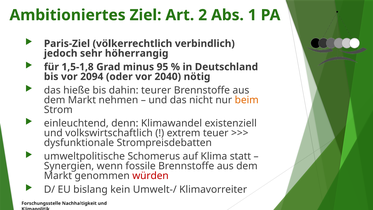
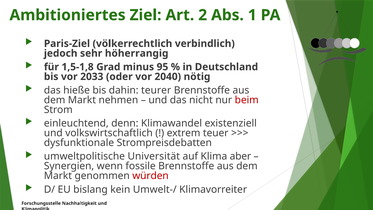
2094: 2094 -> 2033 (92, 77)
beim colour: orange -> red (247, 100)
Schomerus: Schomerus -> Universität (154, 156)
statt: statt -> aber (240, 156)
